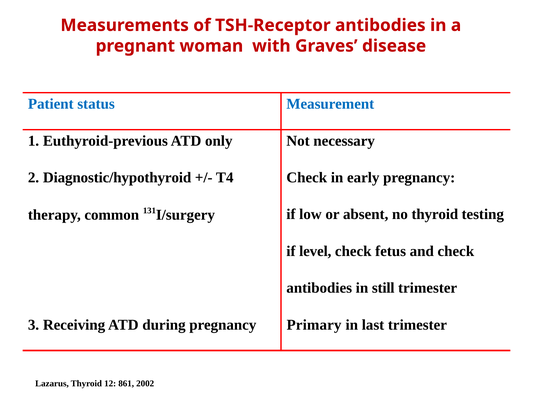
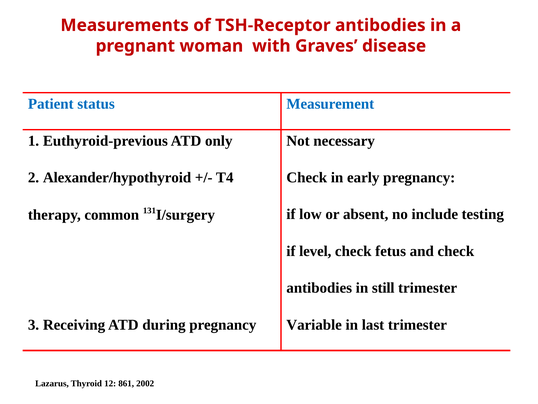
Diagnostic/hypothyroid: Diagnostic/hypothyroid -> Alexander/hypothyroid (117, 177)
no thyroid: thyroid -> include (435, 214)
Primary: Primary -> Variable (314, 324)
